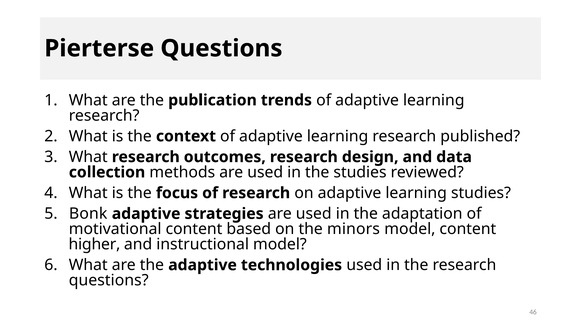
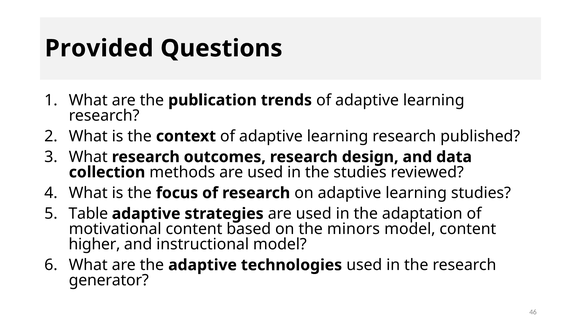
Pierterse: Pierterse -> Provided (99, 48)
Bonk: Bonk -> Table (88, 214)
questions: questions -> generator (109, 280)
